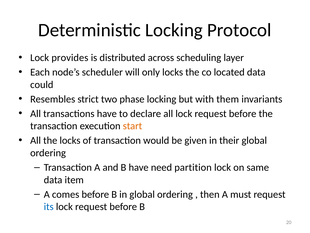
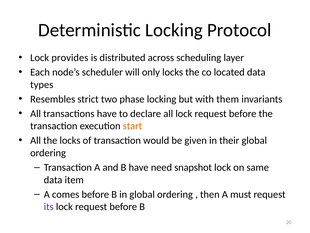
could: could -> types (42, 84)
partition: partition -> snapshot (193, 167)
its colour: blue -> purple (49, 206)
